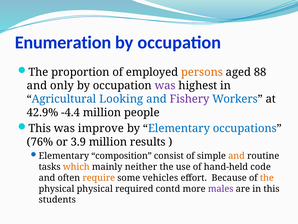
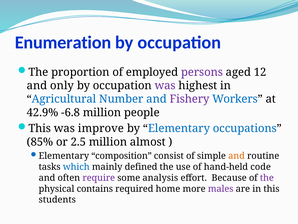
persons colour: orange -> purple (202, 72)
88: 88 -> 12 (260, 72)
Looking: Looking -> Number (121, 99)
-4.4: -4.4 -> -6.8 (71, 112)
76%: 76% -> 85% (40, 142)
3.9: 3.9 -> 2.5 (78, 142)
results: results -> almost (148, 142)
which colour: orange -> blue (76, 167)
neither: neither -> defined (141, 167)
require colour: orange -> purple (99, 177)
vehicles: vehicles -> analysis (160, 177)
the colour: orange -> purple (267, 177)
physical physical: physical -> contains (95, 188)
contd: contd -> home (168, 188)
